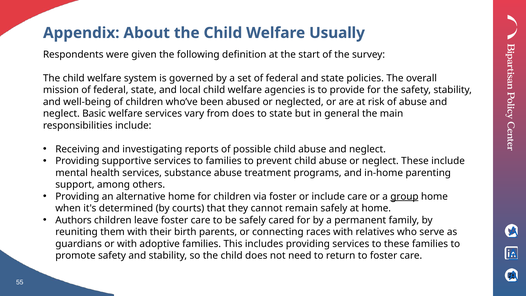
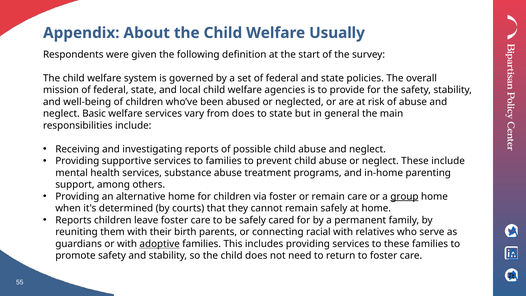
or include: include -> remain (328, 196)
Authors: Authors -> Reports (73, 220)
races: races -> racial (318, 232)
adoptive underline: none -> present (160, 244)
